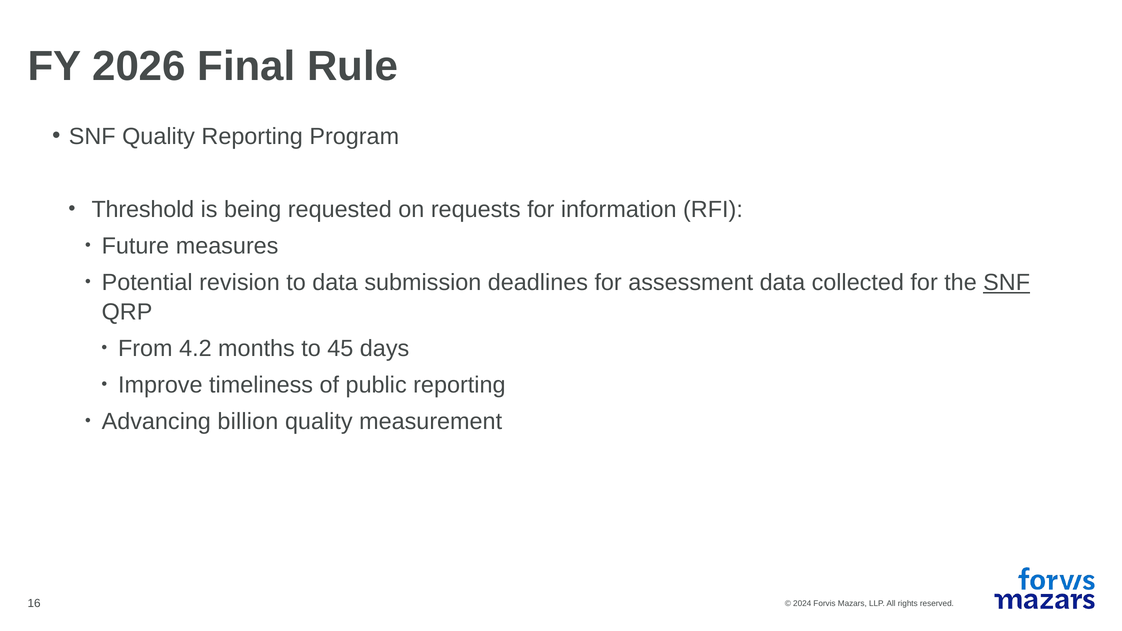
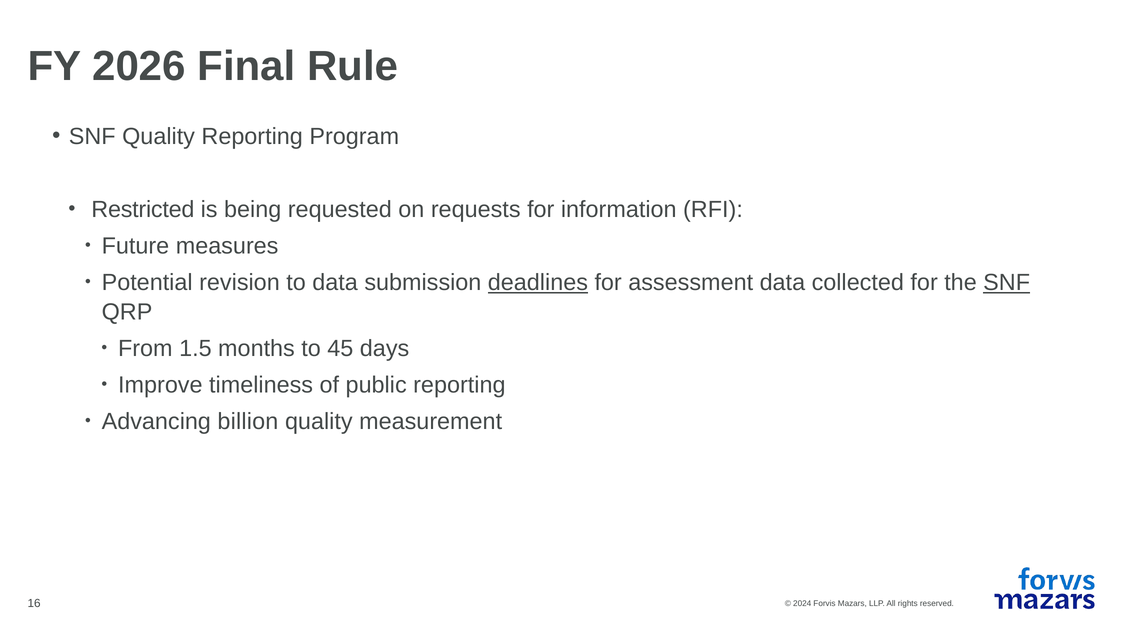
Threshold: Threshold -> Restricted (143, 210)
deadlines underline: none -> present (538, 283)
4.2: 4.2 -> 1.5 (195, 349)
